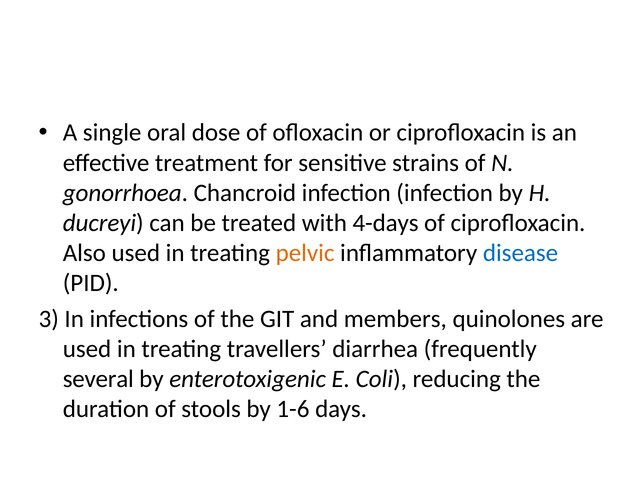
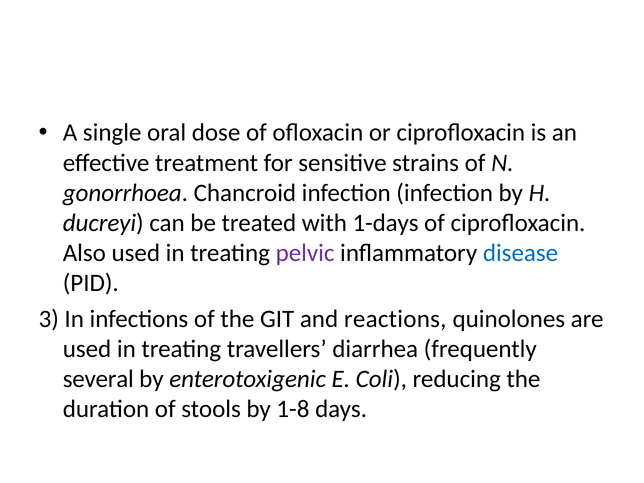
4-days: 4-days -> 1-days (386, 223)
pelvic colour: orange -> purple (305, 253)
members: members -> reactions (395, 319)
1-6: 1-6 -> 1-8 (293, 409)
